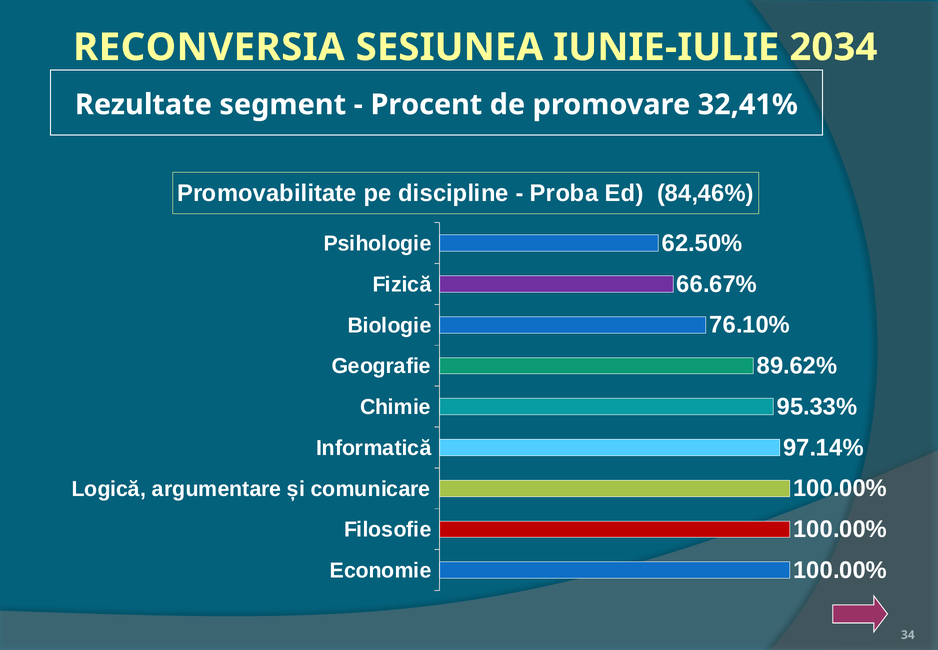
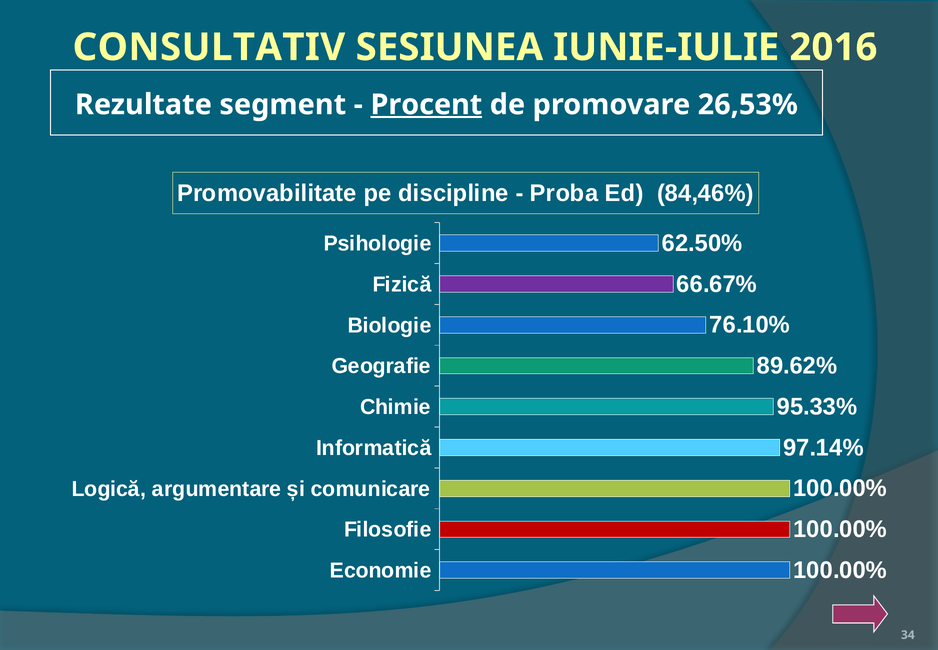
RECONVERSIA: RECONVERSIA -> CONSULTATIV (209, 47)
2034: 2034 -> 2016 (833, 47)
Procent underline: none -> present (426, 105)
32,41%: 32,41% -> 26,53% (748, 105)
